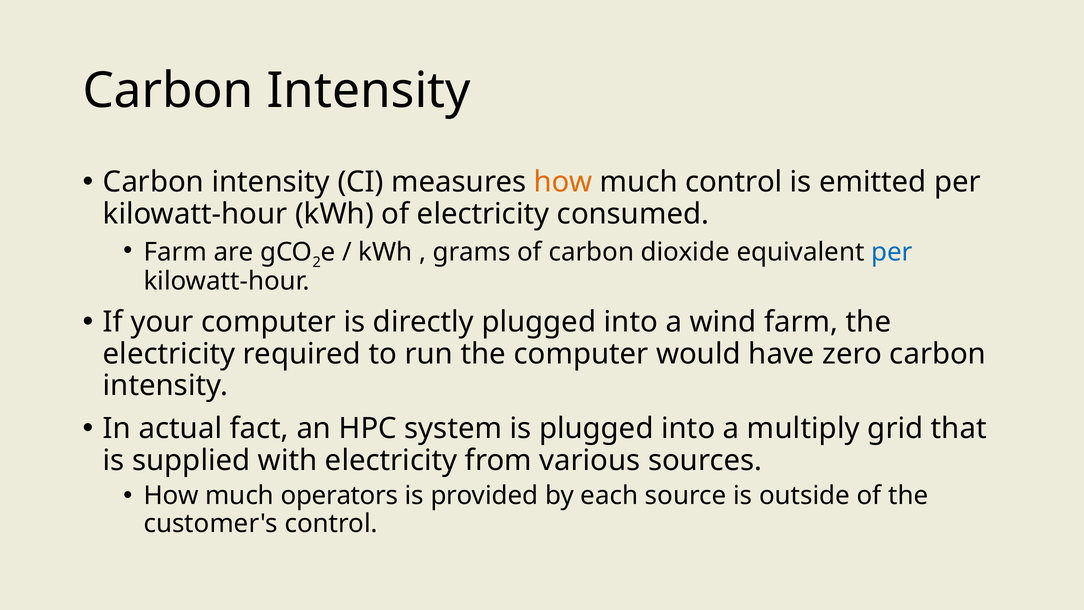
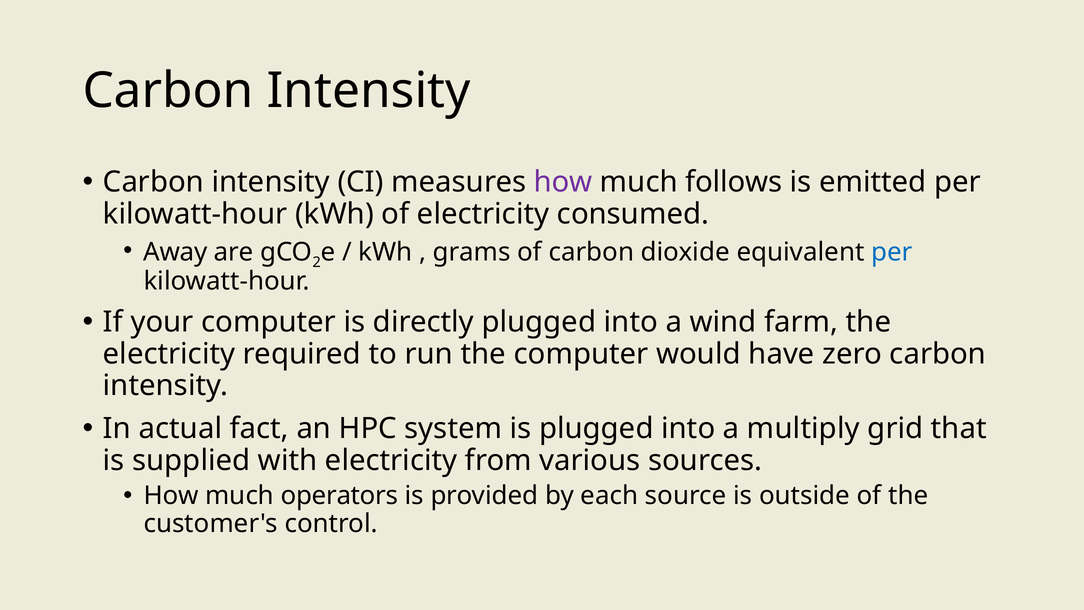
how colour: orange -> purple (563, 182)
much control: control -> follows (734, 182)
Farm: Farm -> Away (175, 252)
